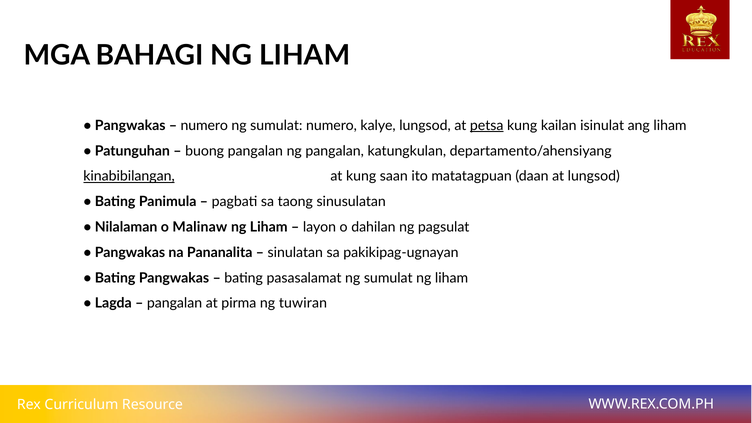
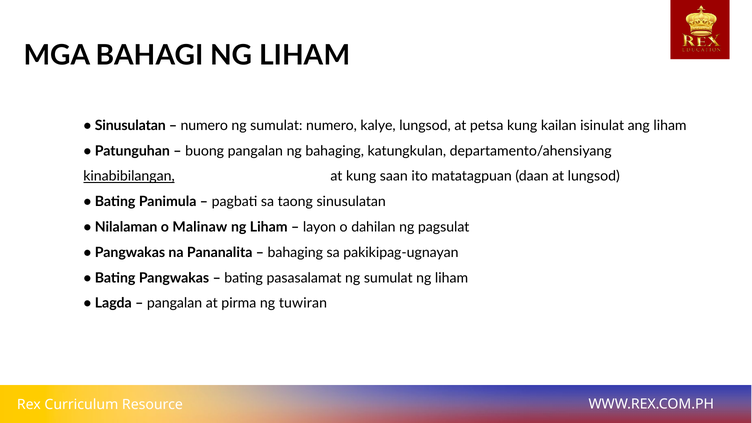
Pangwakas: Pangwakas -> Sinusulatan (130, 126)
petsa underline: present -> none (487, 126)
ng pangalan: pangalan -> bahaging (335, 151)
sinulatan: sinulatan -> bahaging (295, 252)
